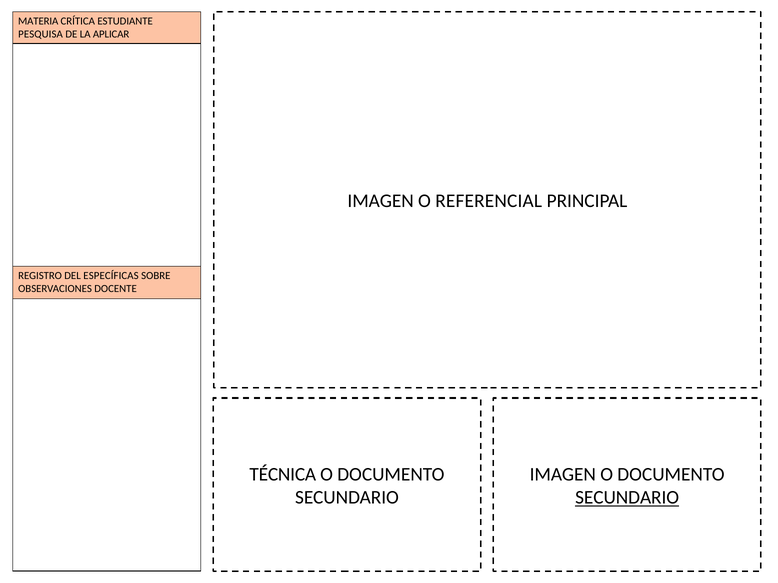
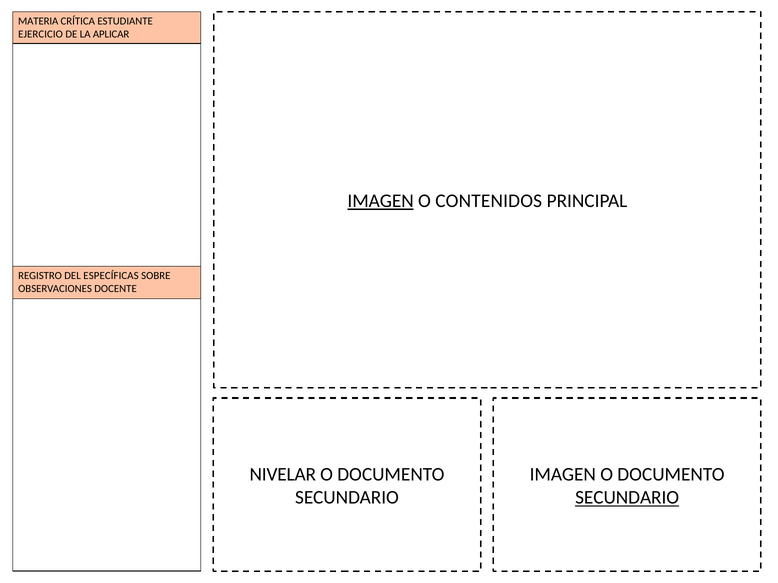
PESQUISA: PESQUISA -> EJERCICIO (41, 34)
IMAGEN underline: none -> present (381, 201)
REFERENCIAL: REFERENCIAL -> CONTENIDOS (489, 201)
TÉCNICA: TÉCNICA -> NIVELAR (283, 475)
